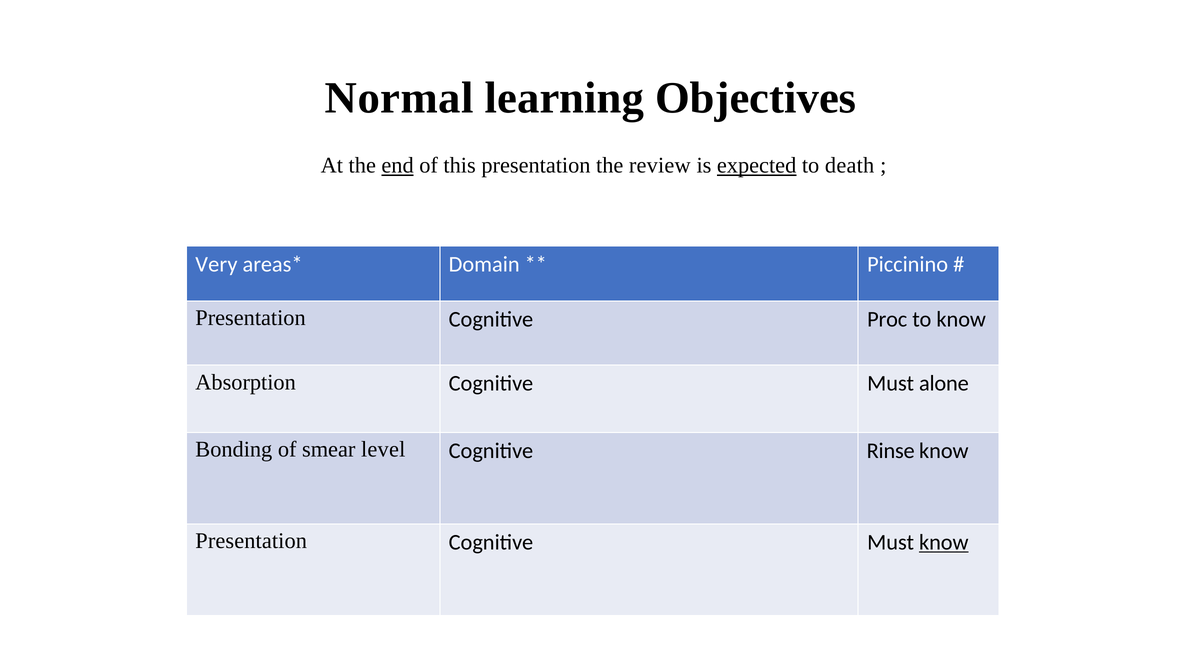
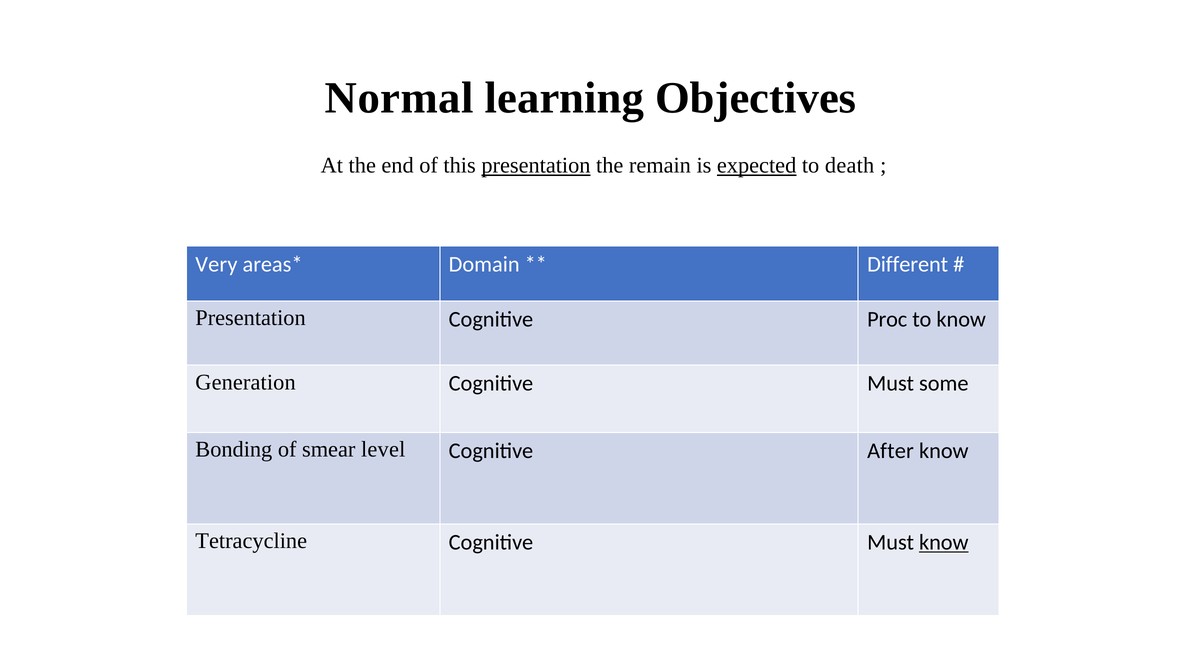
end underline: present -> none (398, 166)
presentation underline: none -> present (536, 166)
review: review -> remain (660, 166)
Piccinino: Piccinino -> Different (908, 264)
Absorption: Absorption -> Generation (246, 382)
alone: alone -> some (944, 384)
Rinse: Rinse -> After (891, 451)
Presentation: Presentation -> Tetracycline (251, 541)
